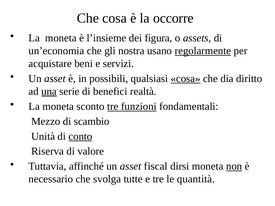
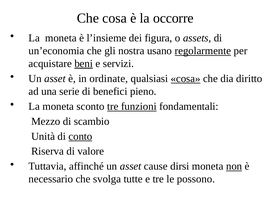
beni underline: none -> present (84, 64)
possibili: possibili -> ordinate (109, 79)
una underline: present -> none (49, 92)
realtà: realtà -> pieno (143, 92)
fiscal: fiscal -> cause (156, 166)
quantità: quantità -> possono (196, 179)
